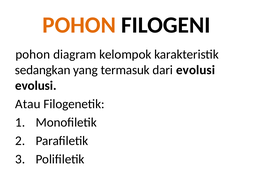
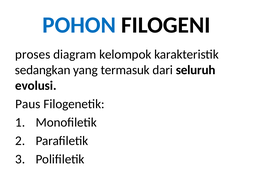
POHON colour: orange -> blue (79, 25)
pohon: pohon -> proses (33, 54)
dari evolusi: evolusi -> seluruh (196, 70)
Atau: Atau -> Paus (28, 104)
